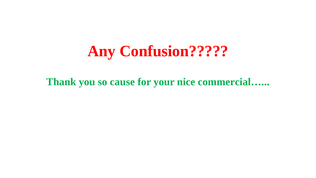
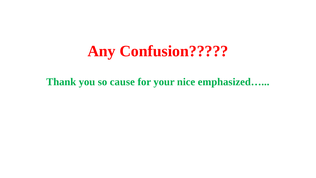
commercial…: commercial… -> emphasized… (234, 82)
